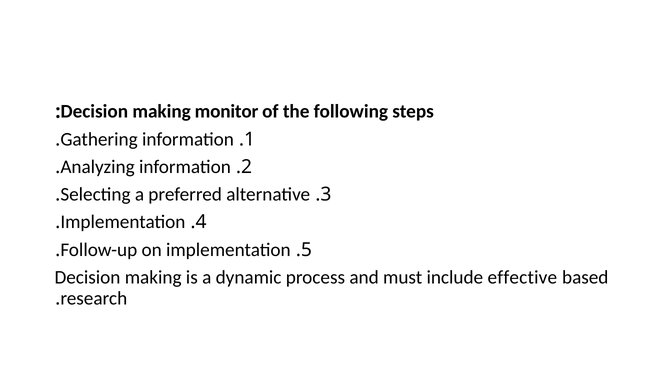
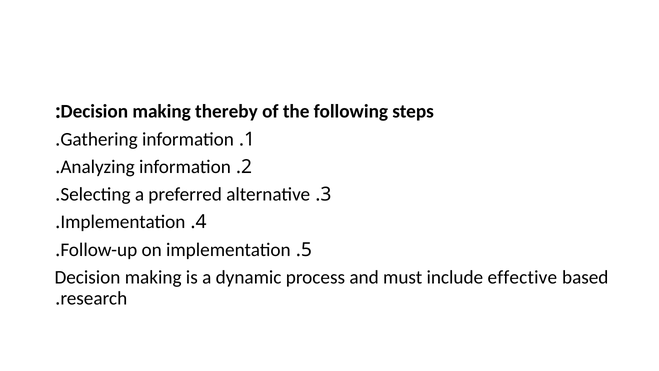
monitor: monitor -> thereby (226, 111)
